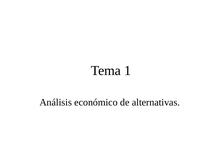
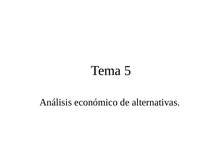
1: 1 -> 5 (128, 70)
